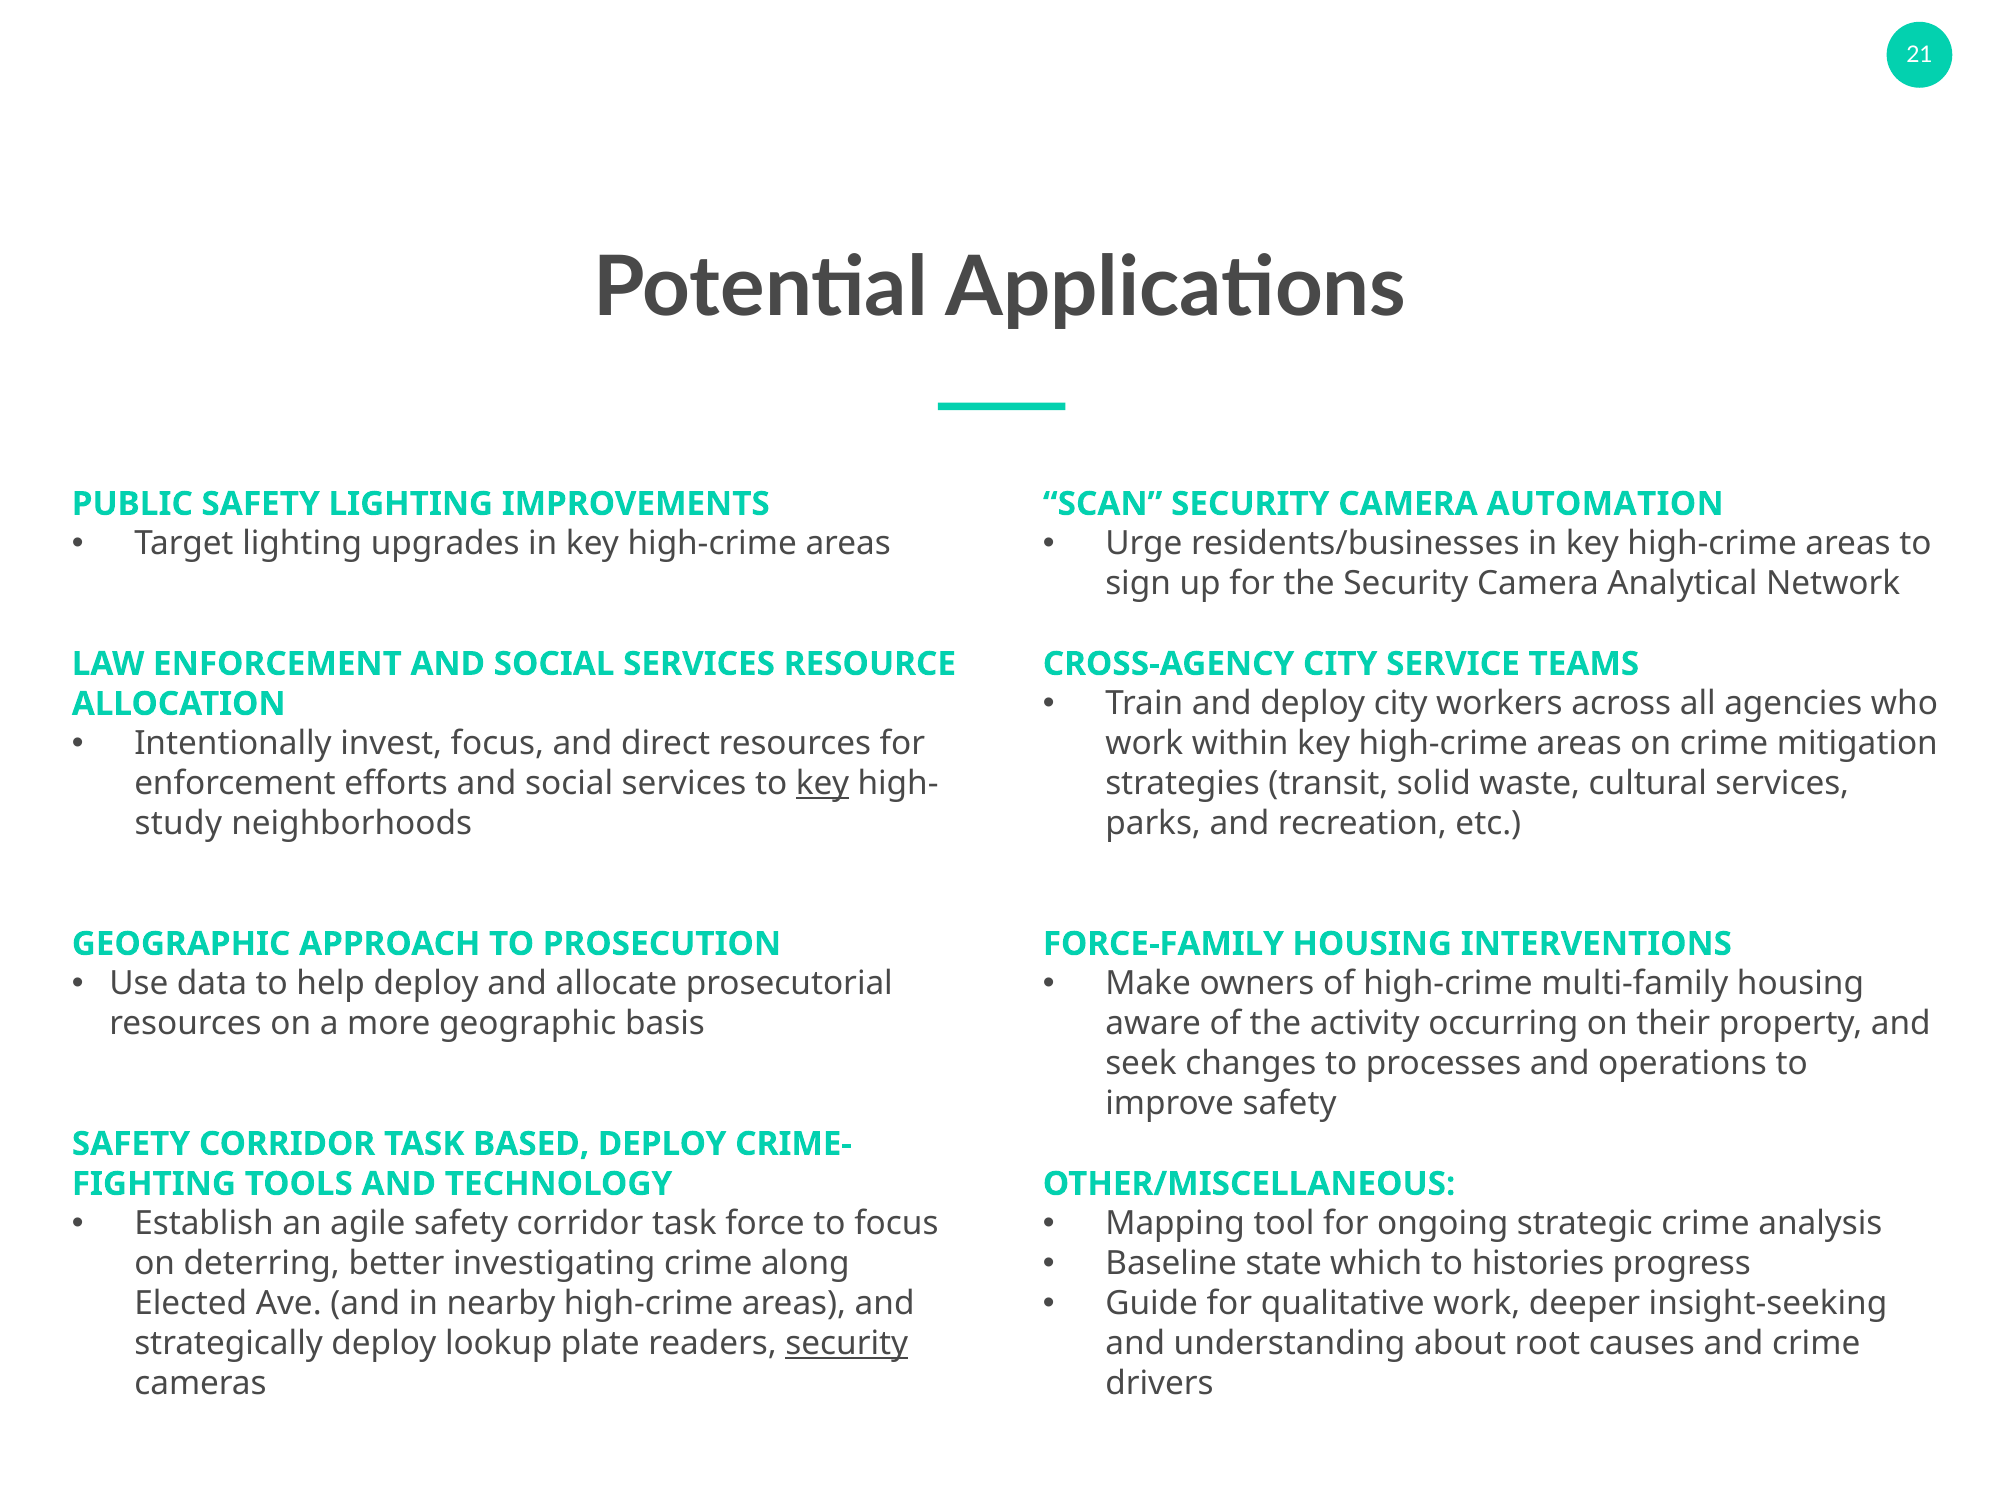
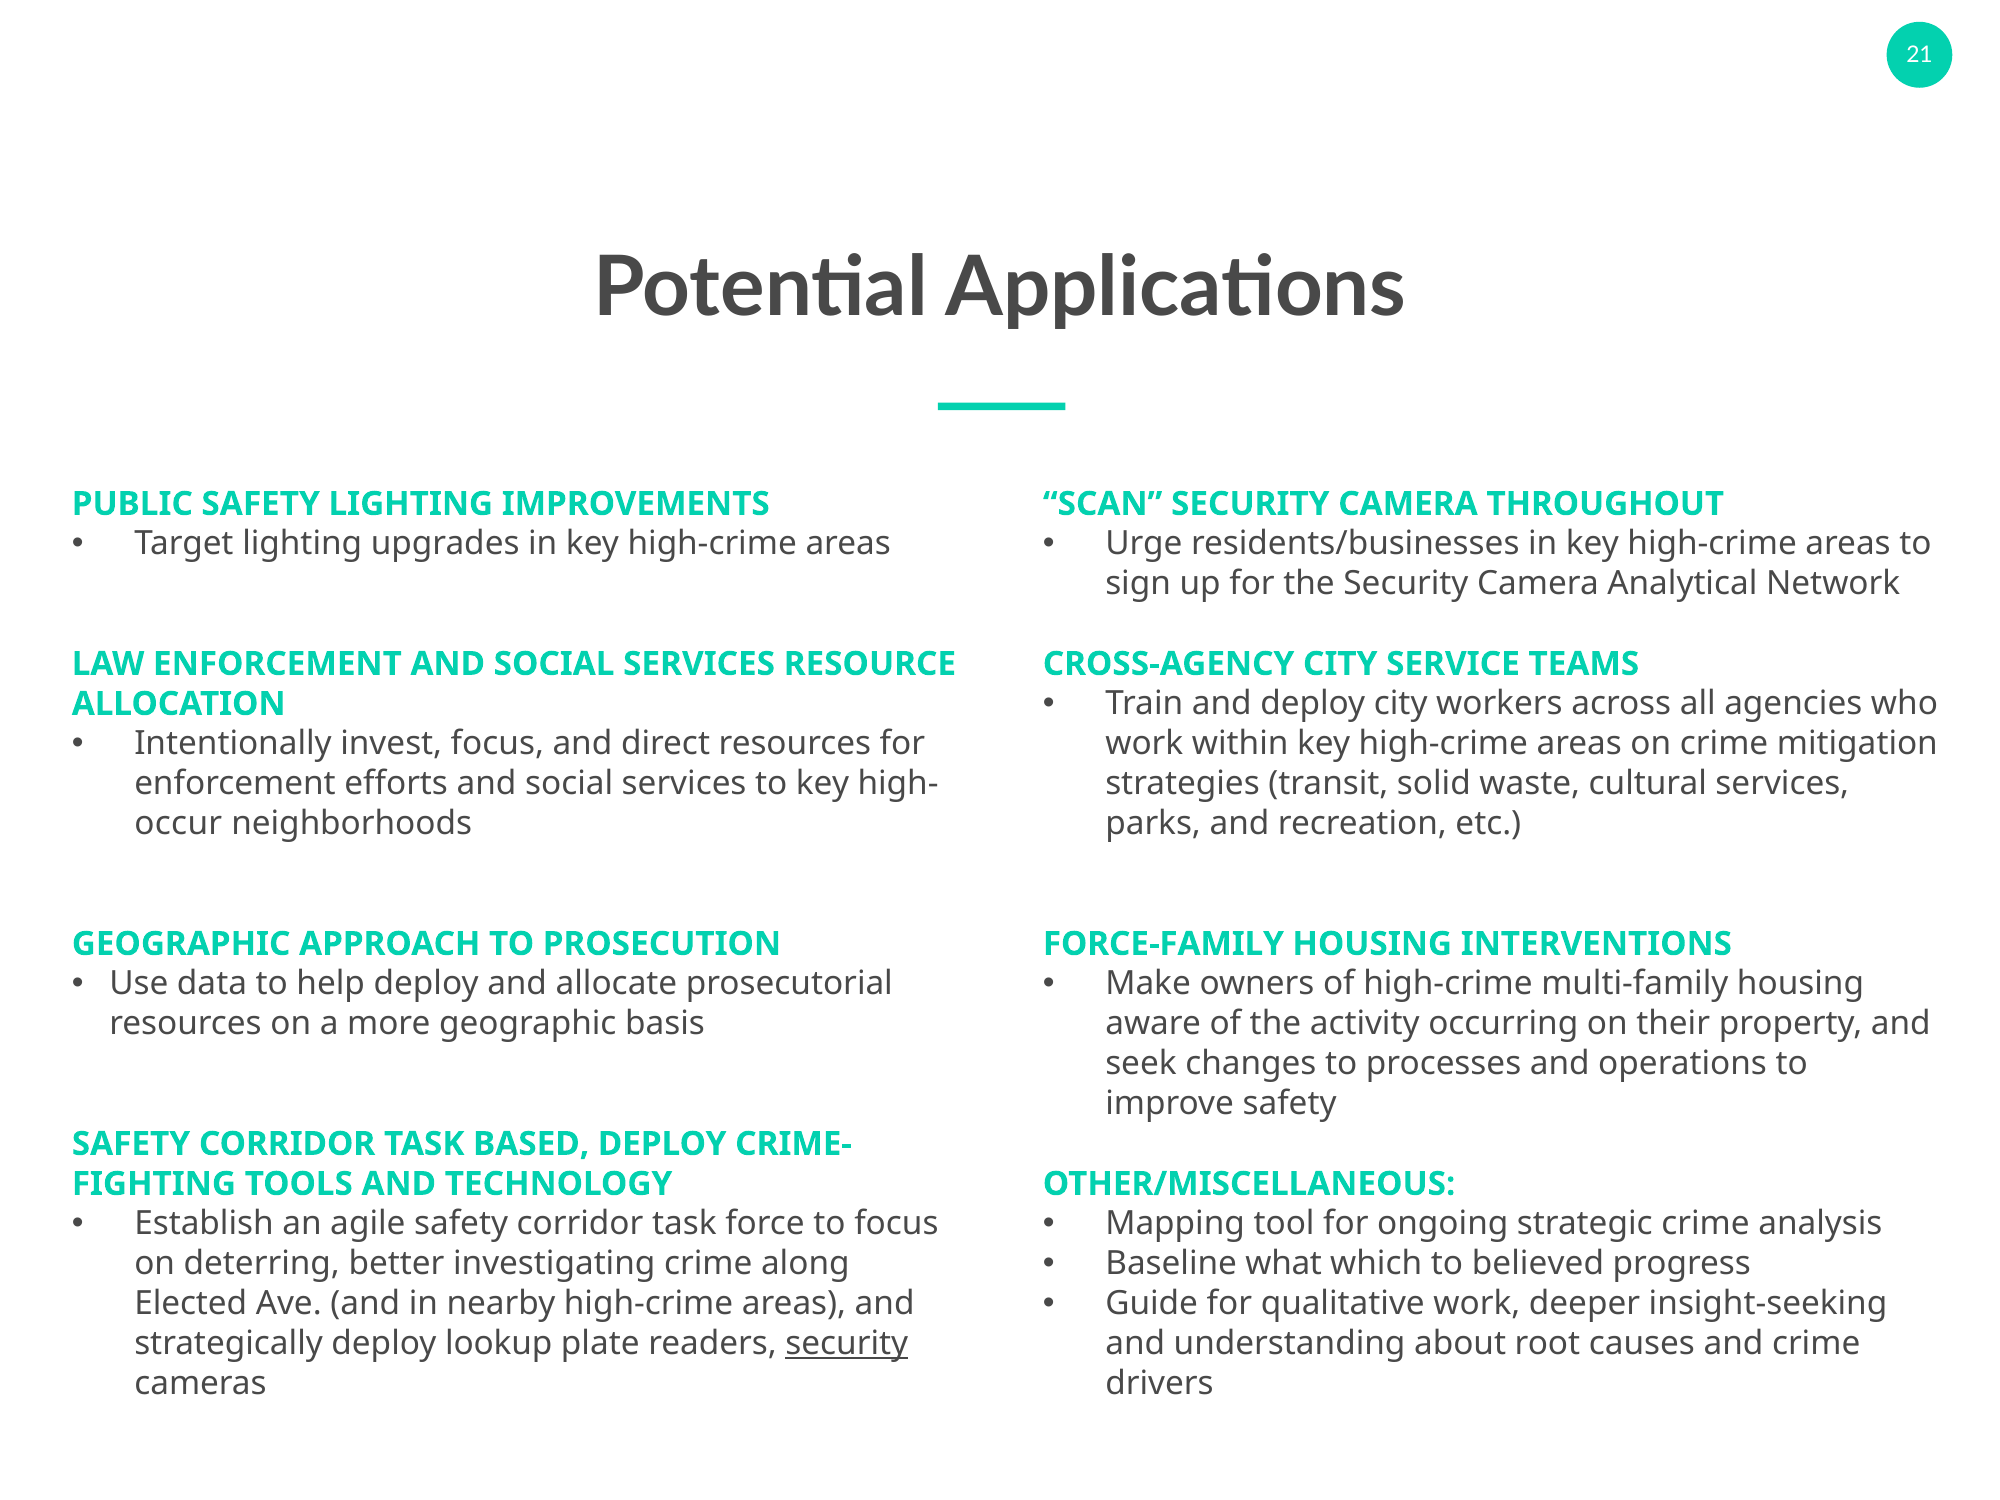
AUTOMATION: AUTOMATION -> THROUGHOUT (1605, 504)
key underline: present -> none (823, 784)
study: study -> occur (178, 824)
state: state -> what (1284, 1264)
histories: histories -> believed (1538, 1264)
